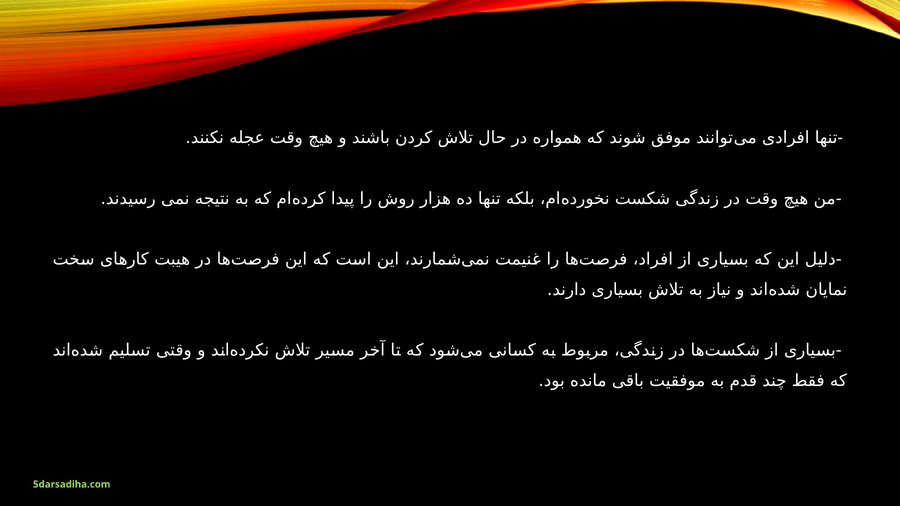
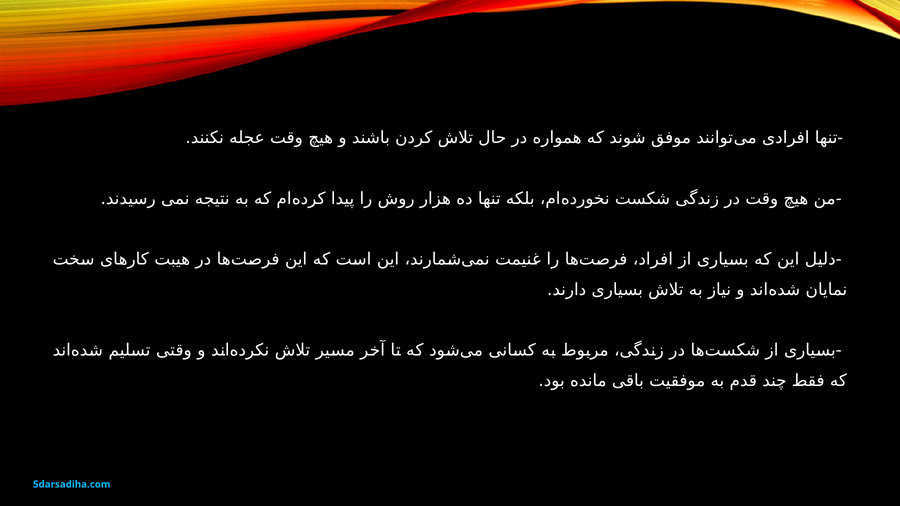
5darsadiha.com colour: light green -> light blue (72, 485)
